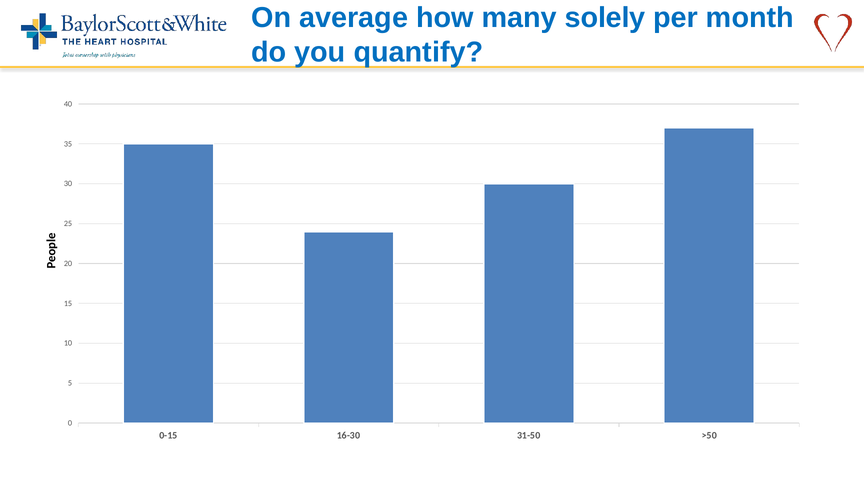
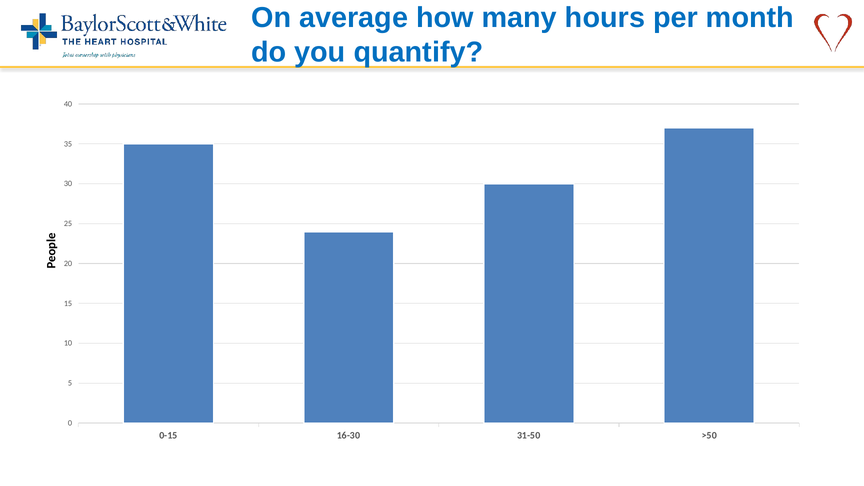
solely: solely -> hours (605, 18)
